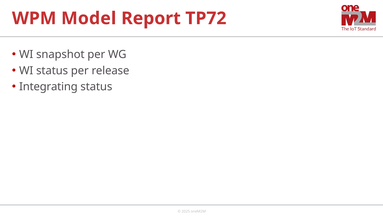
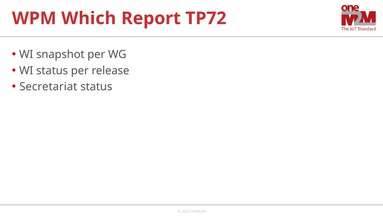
Model: Model -> Which (89, 18)
Integrating: Integrating -> Secretariat (48, 86)
